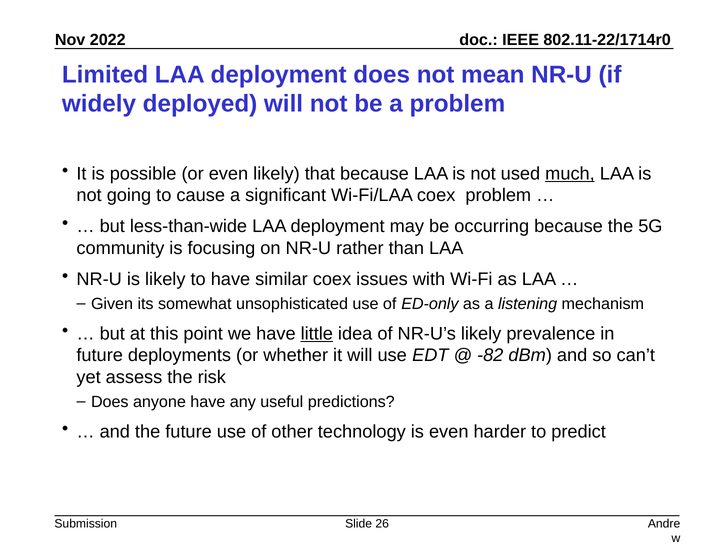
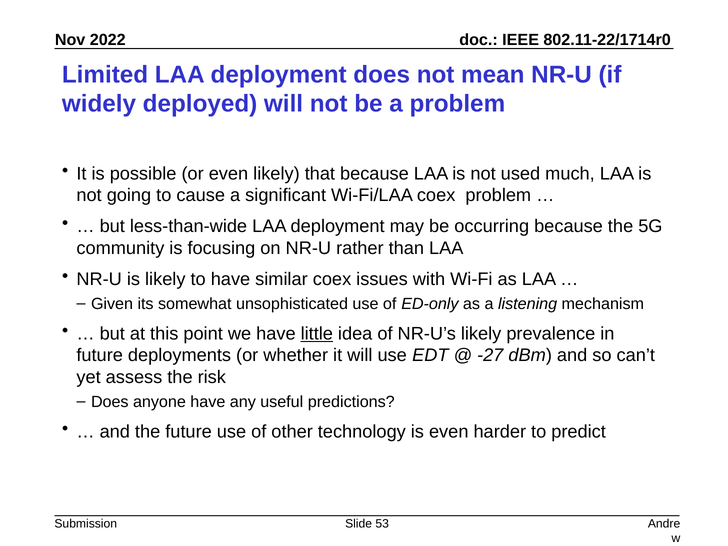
much underline: present -> none (570, 174)
-82: -82 -> -27 (490, 355)
26: 26 -> 53 (382, 524)
